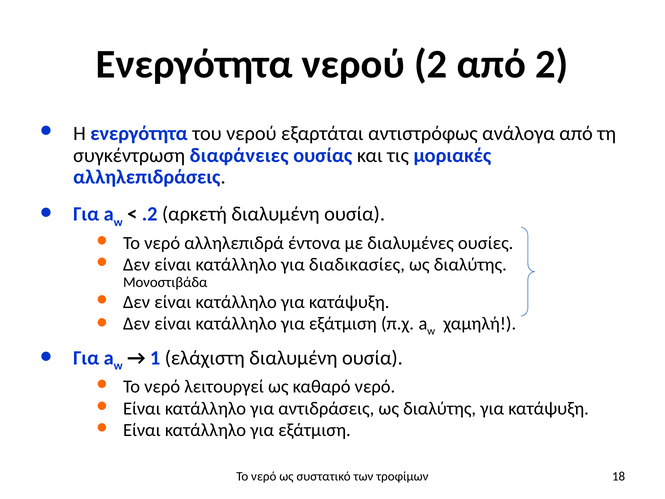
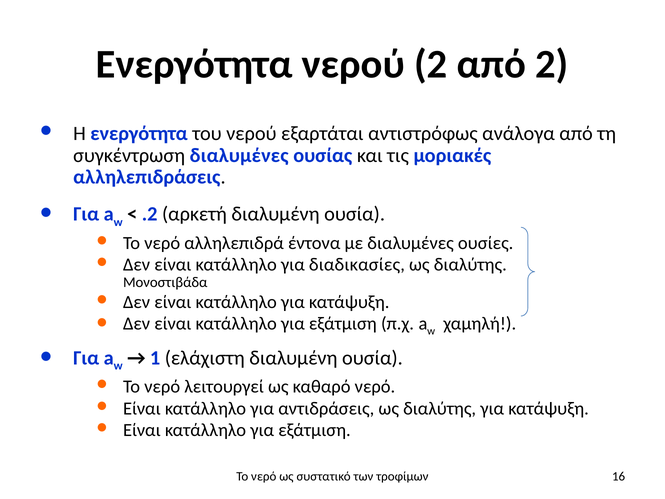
συγκέντρωση διαφάνειες: διαφάνειες -> διαλυμένες (239, 155)
18: 18 -> 16 (619, 476)
